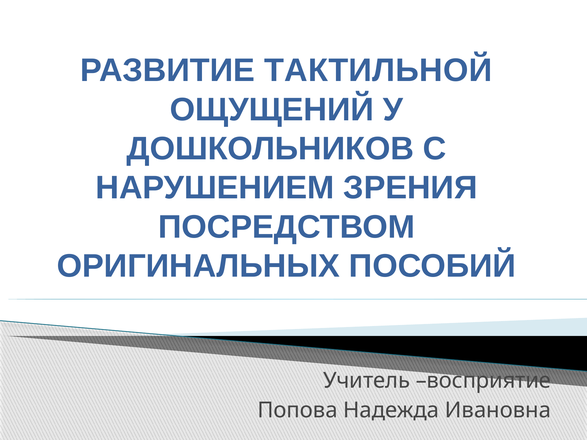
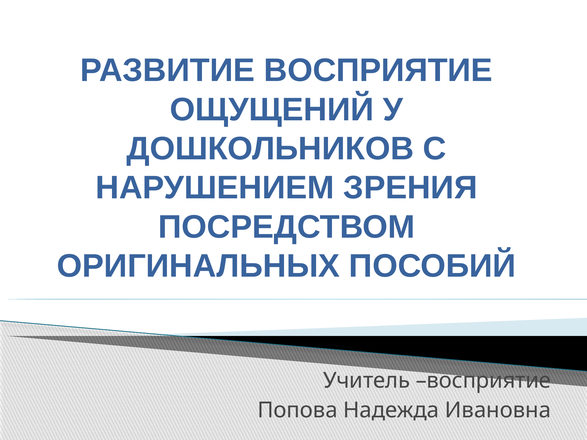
РАЗВИТИЕ ТАКТИЛЬНОЙ: ТАКТИЛЬНОЙ -> ВОСПРИЯТИЕ (378, 71)
